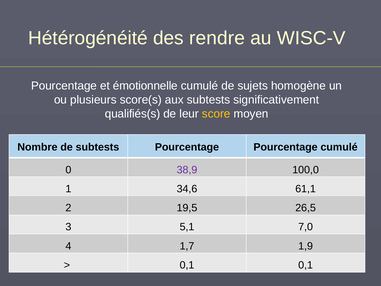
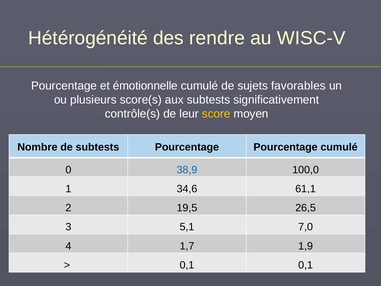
homogène: homogène -> favorables (298, 86)
qualifiés(s: qualifiés(s -> contrôle(s (132, 114)
38,9 colour: purple -> blue (187, 170)
